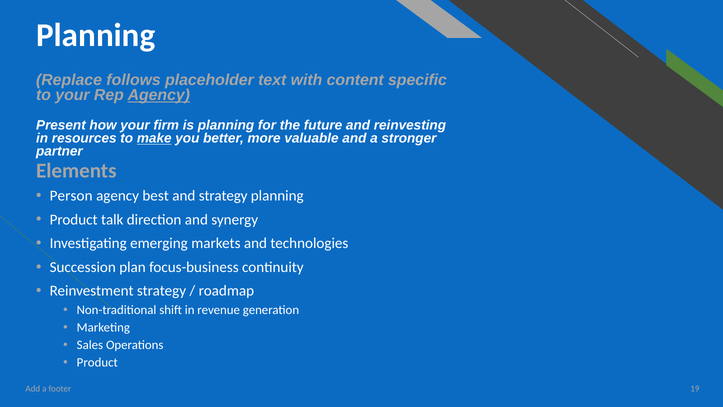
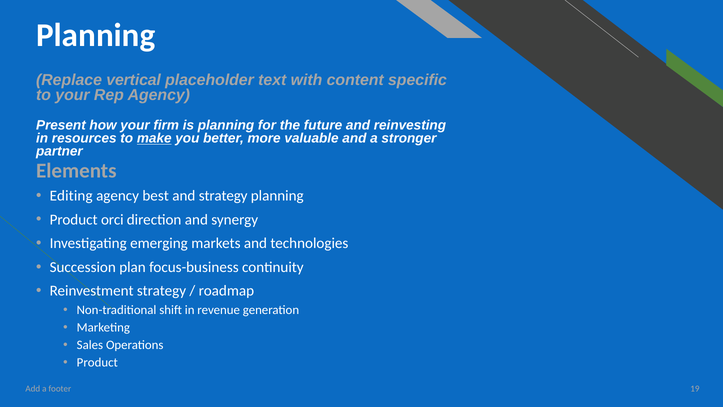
follows: follows -> vertical (134, 80)
Agency underline: present -> none (159, 95)
Person: Person -> Editing (71, 196)
talk: talk -> orci (112, 219)
